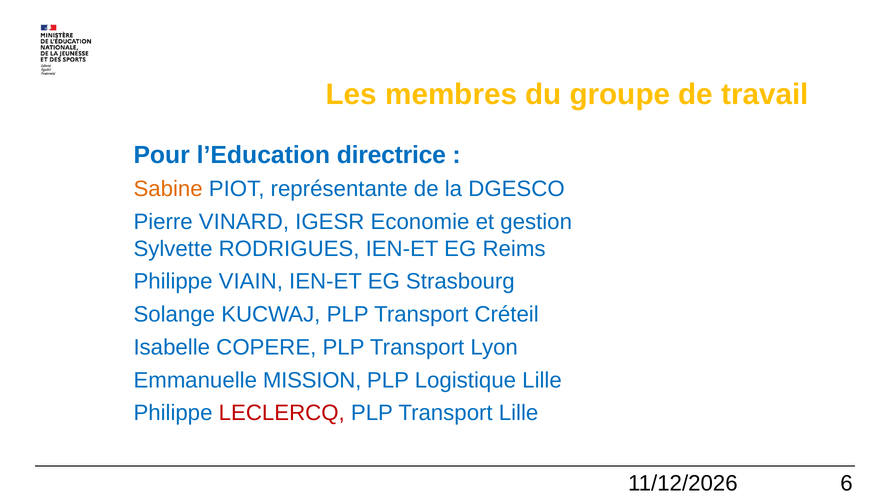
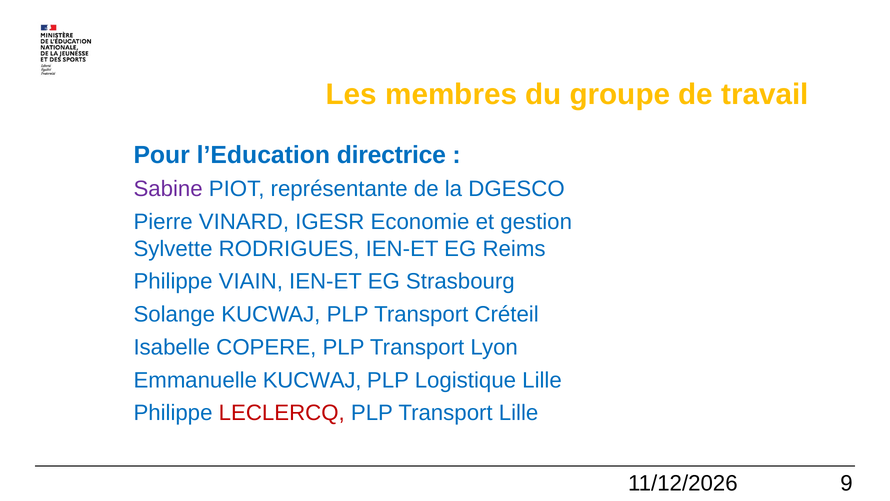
Sabine colour: orange -> purple (168, 189)
Emmanuelle MISSION: MISSION -> KUCWAJ (312, 380)
6: 6 -> 9 (846, 483)
